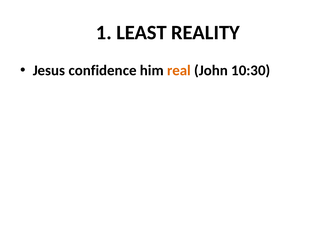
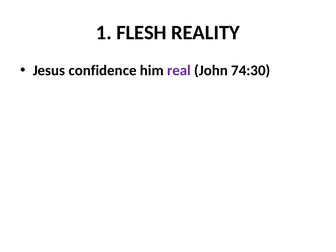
LEAST: LEAST -> FLESH (142, 33)
real colour: orange -> purple (179, 70)
10:30: 10:30 -> 74:30 (251, 70)
